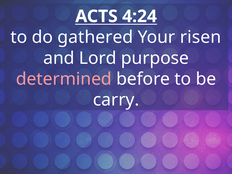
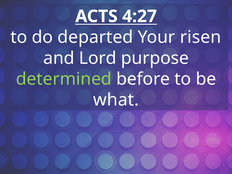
4:24: 4:24 -> 4:27 (140, 16)
gathered: gathered -> departed (95, 37)
determined colour: pink -> light green (64, 79)
carry: carry -> what (116, 100)
